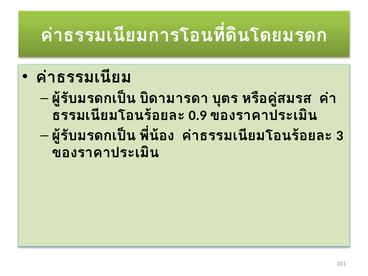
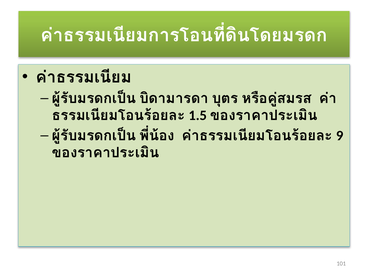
0.9: 0.9 -> 1.5 (198, 116)
3: 3 -> 9 (340, 136)
